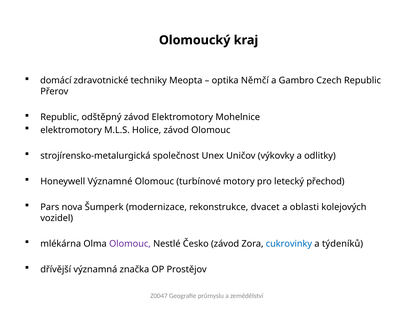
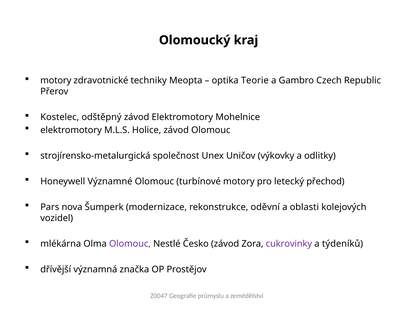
domácí: domácí -> motory (56, 81)
Němčí: Němčí -> Teorie (255, 81)
Republic: Republic -> Kostelec (60, 117)
dvacet: dvacet -> oděvní (265, 207)
cukrovinky colour: blue -> purple (289, 244)
